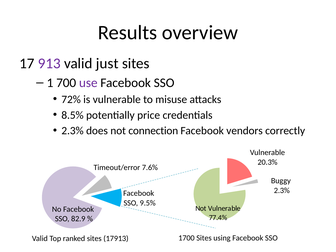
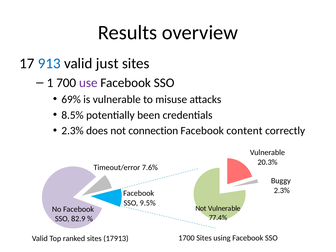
913 colour: purple -> blue (49, 63)
72%: 72% -> 69% (71, 99)
price: price -> been (149, 115)
vendors: vendors -> content (244, 131)
